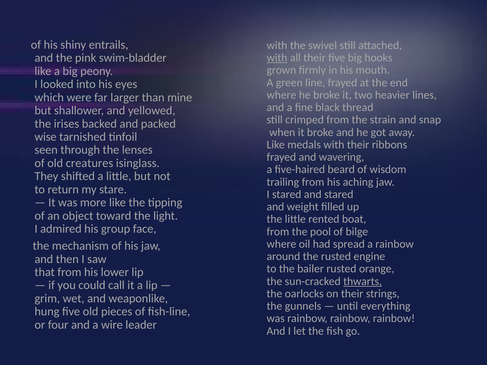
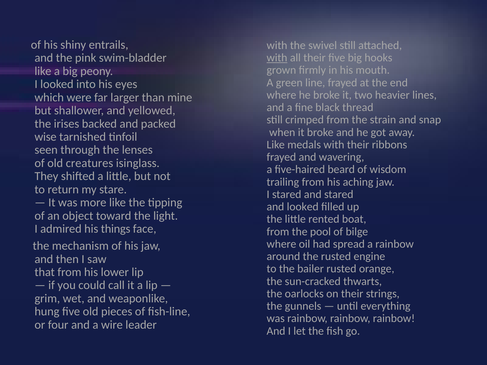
and weight: weight -> looked (303, 207)
group: group -> things (116, 229)
thwarts underline: present -> none (363, 281)
